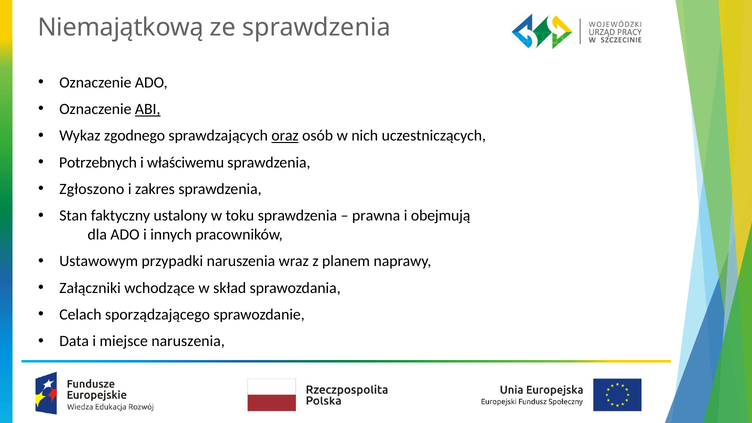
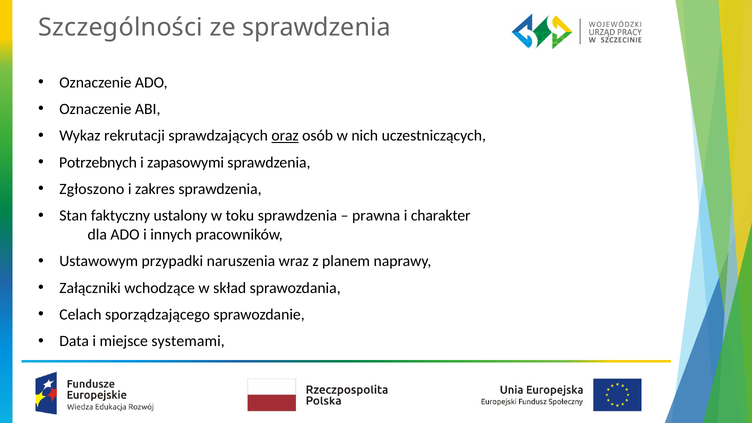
Niemajątkową: Niemajątkową -> Szczególności (121, 27)
ABI underline: present -> none (148, 109)
zgodnego: zgodnego -> rekrutacji (134, 136)
właściwemu: właściwemu -> zapasowymi (186, 162)
obejmują: obejmują -> charakter (441, 216)
miejsce naruszenia: naruszenia -> systemami (188, 341)
